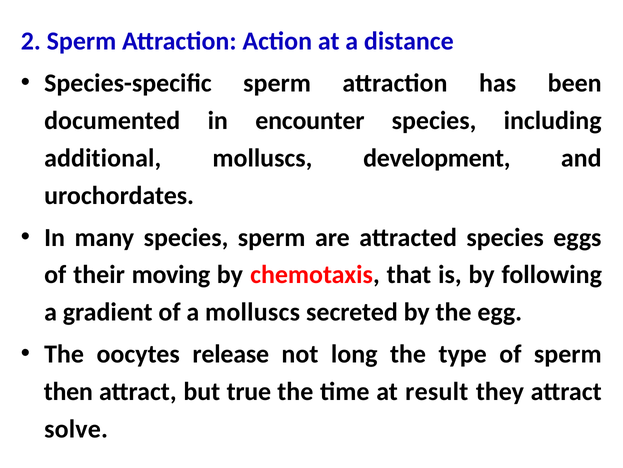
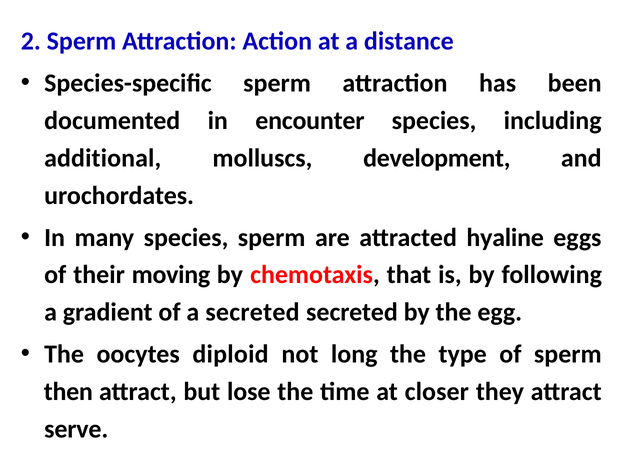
attracted species: species -> hyaline (505, 237)
a molluscs: molluscs -> secreted (253, 312)
release: release -> diploid (231, 354)
true: true -> lose (249, 391)
result: result -> closer (437, 391)
solve: solve -> serve (76, 428)
